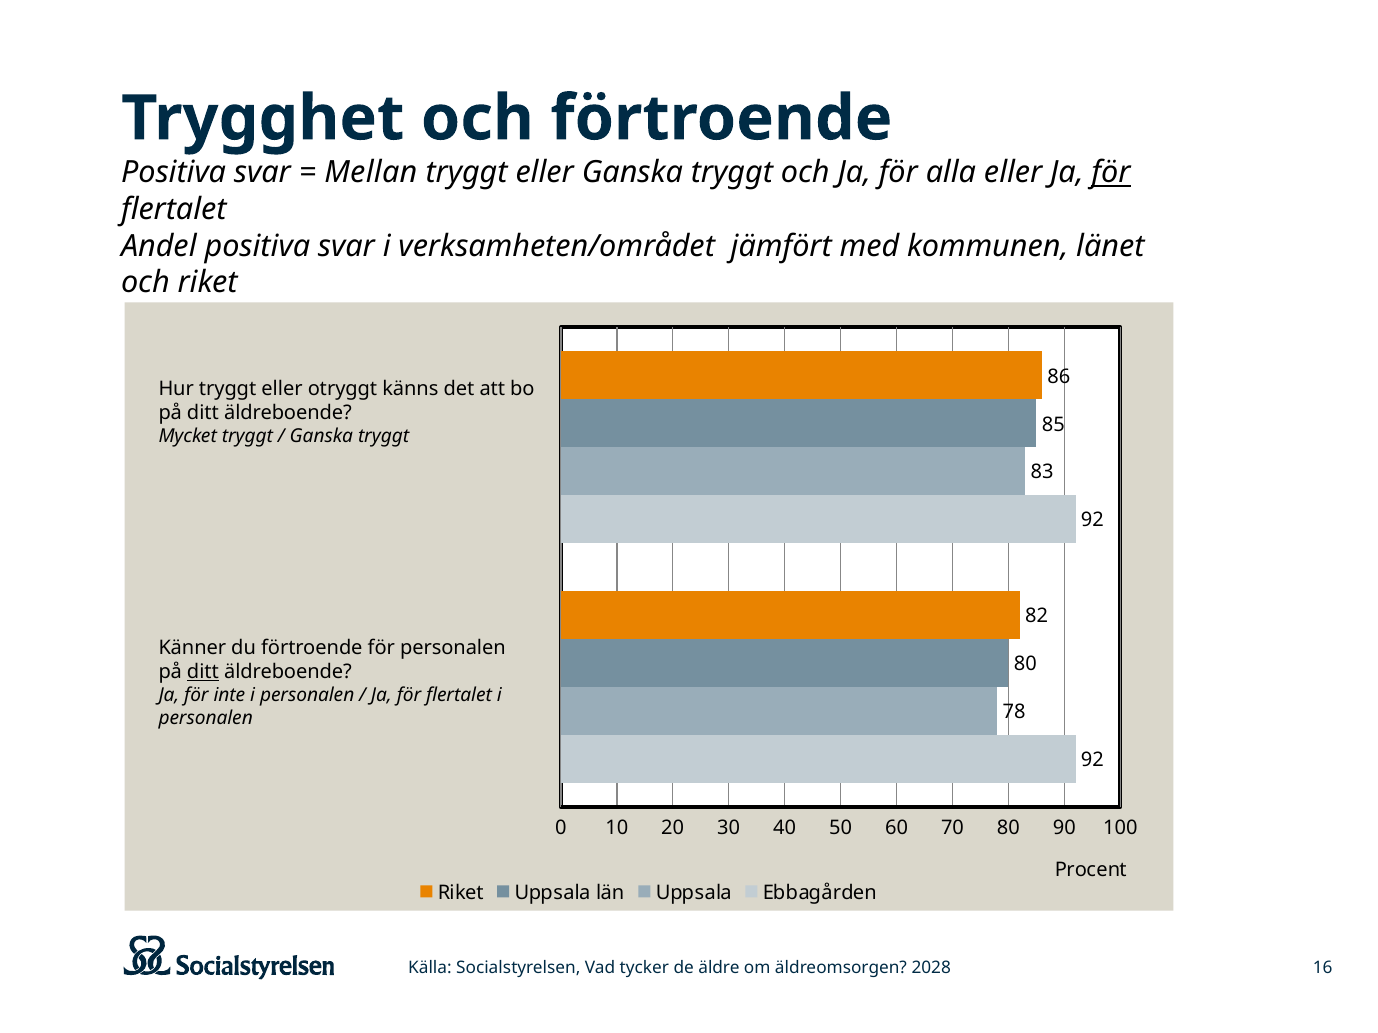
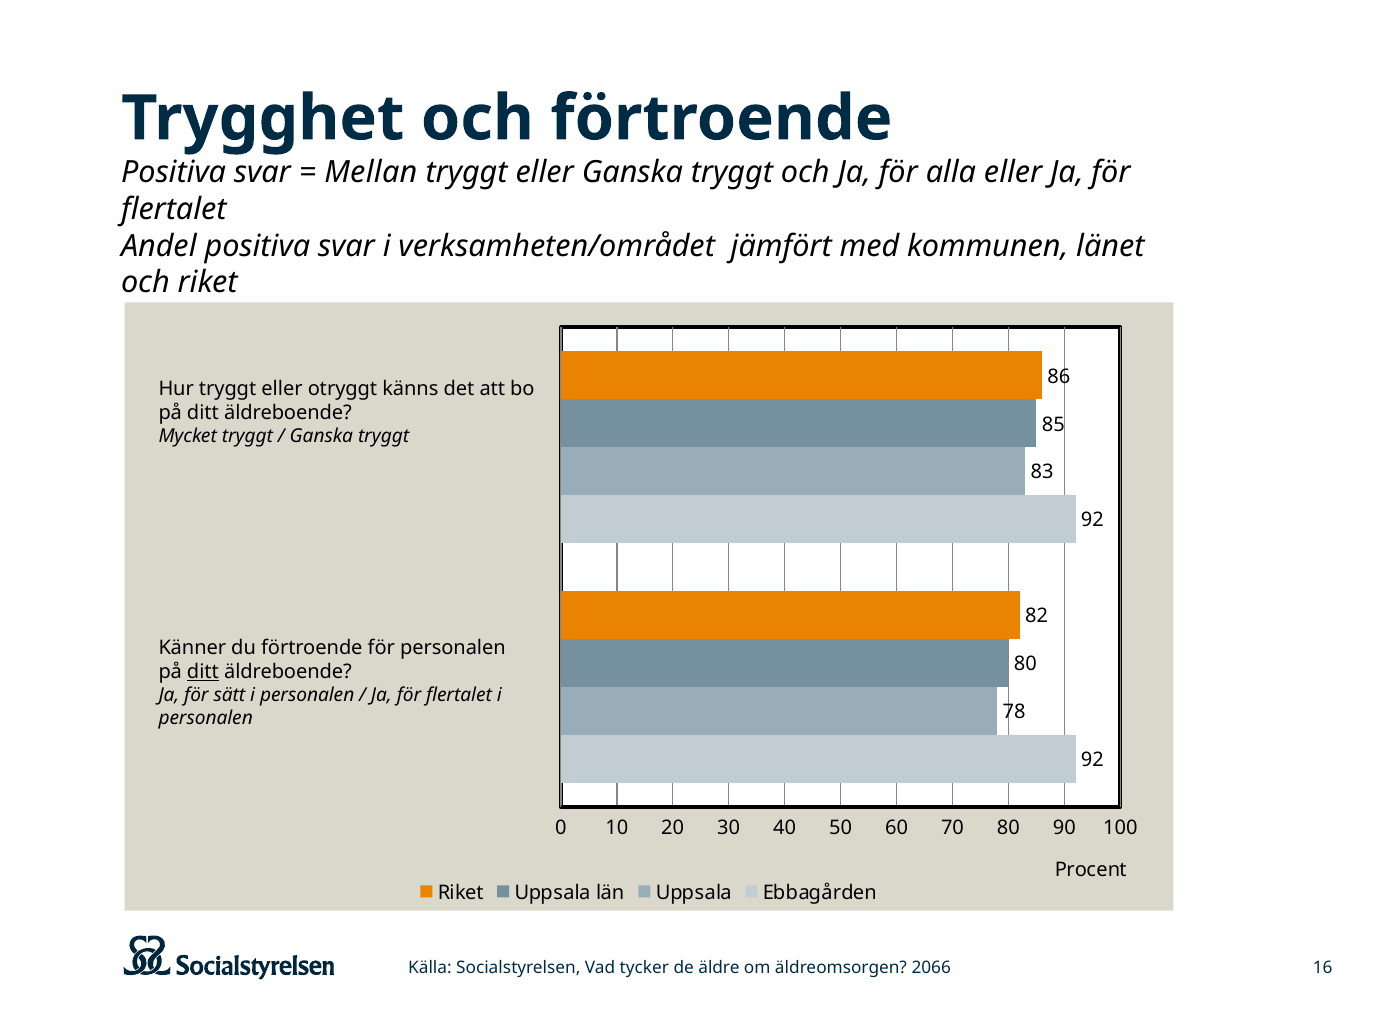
för underline: present -> none (1111, 173)
inte: inte -> sätt (229, 696)
2028: 2028 -> 2066 (931, 969)
